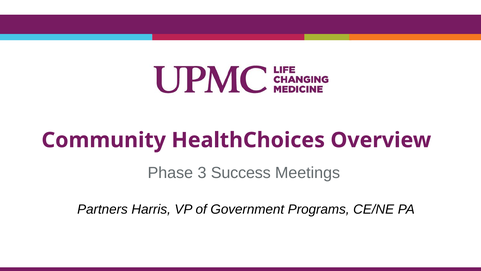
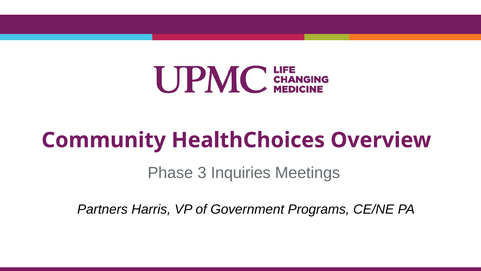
Success: Success -> Inquiries (241, 172)
